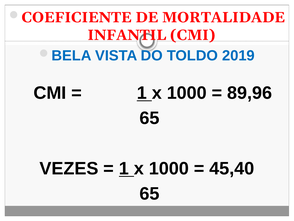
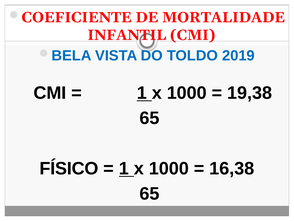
89,96: 89,96 -> 19,38 (250, 93)
VEZES: VEZES -> FÍSICO (69, 168)
45,40: 45,40 -> 16,38 (232, 168)
